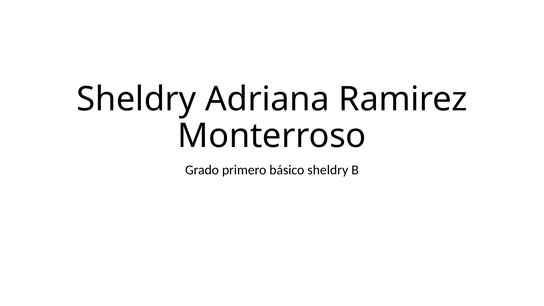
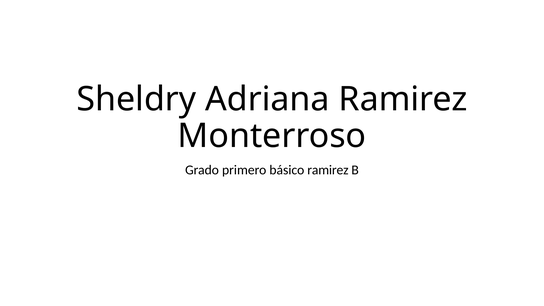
básico sheldry: sheldry -> ramirez (328, 170)
